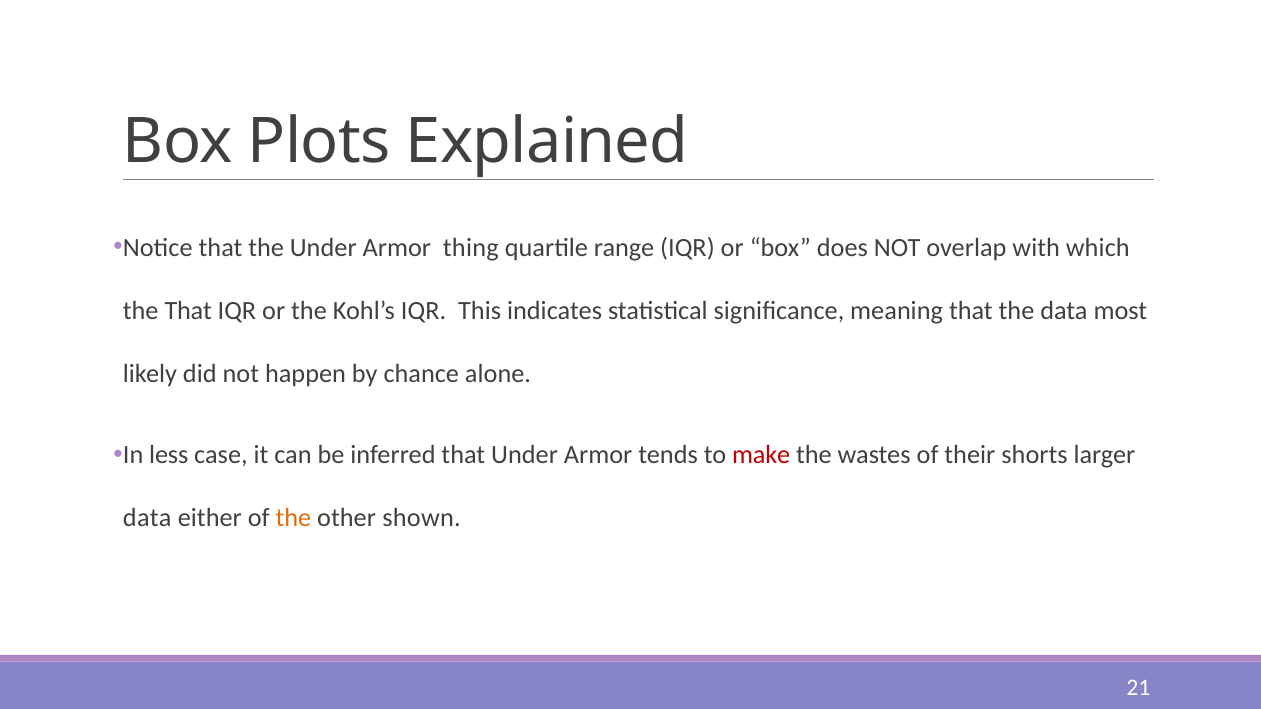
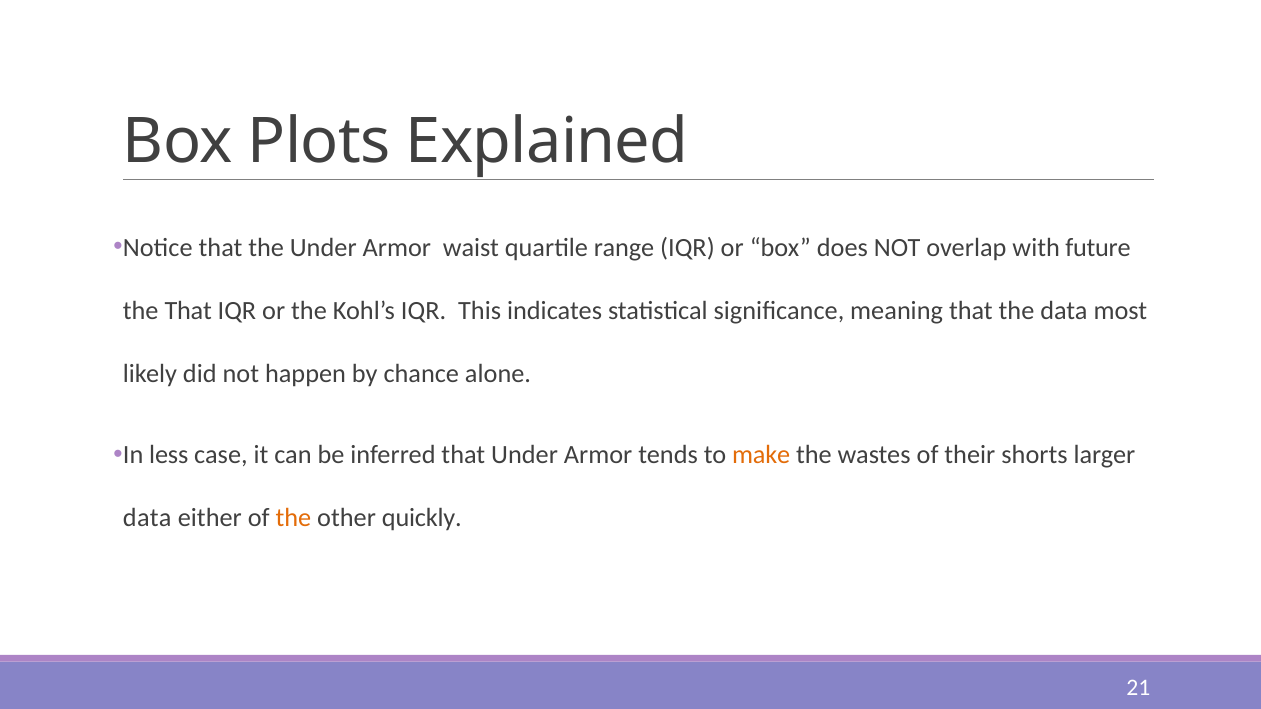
thing: thing -> waist (471, 247)
which: which -> future (1098, 247)
make colour: red -> orange (761, 455)
shown: shown -> quickly (422, 518)
